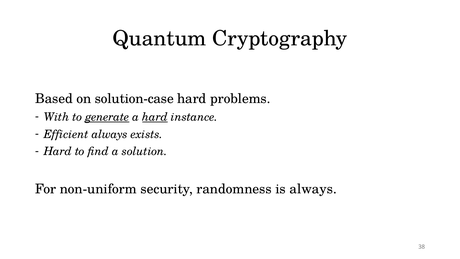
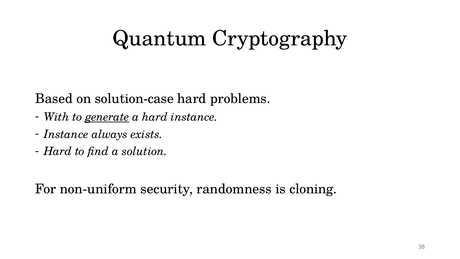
hard underline: present -> none (155, 117)
Efficient: Efficient -> Instance (66, 134)
is always: always -> cloning (313, 189)
